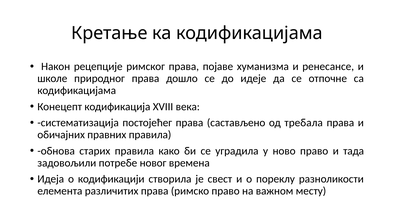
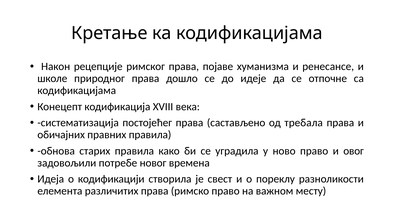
тада: тада -> овог (354, 151)
